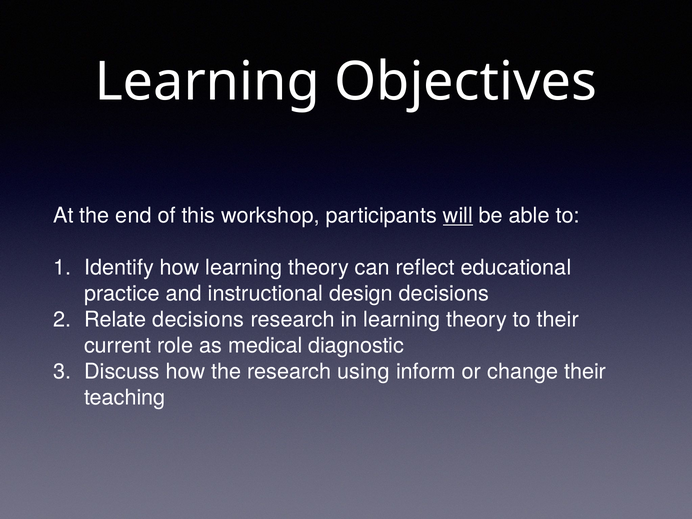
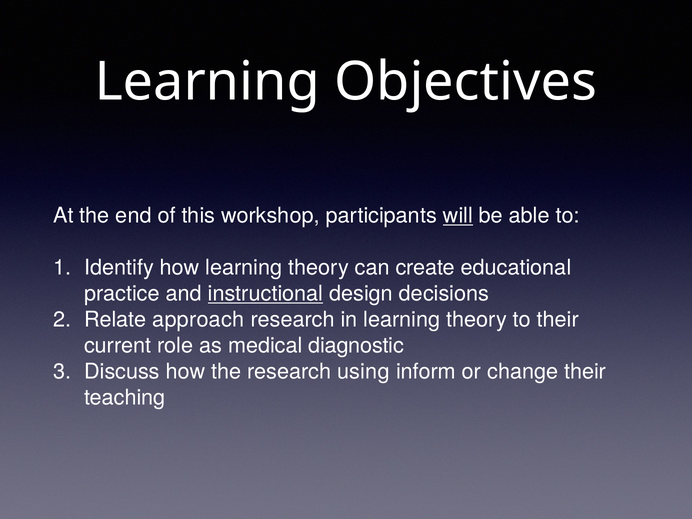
reflect: reflect -> create (425, 268)
instructional underline: none -> present (266, 294)
Relate decisions: decisions -> approach (198, 320)
